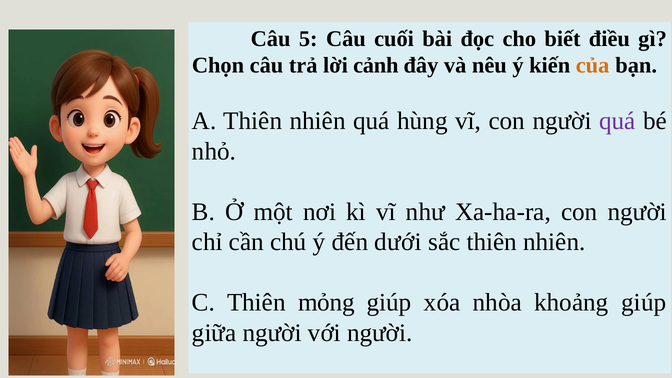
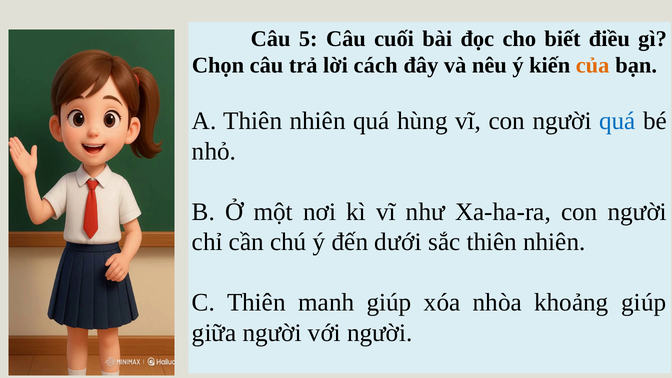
cảnh: cảnh -> cách (376, 66)
quá colour: purple -> blue (617, 121)
mỏng: mỏng -> manh (326, 303)
